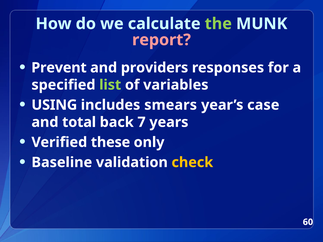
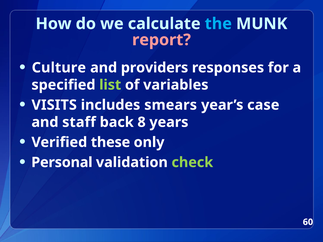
the colour: light green -> light blue (218, 24)
Prevent: Prevent -> Culture (59, 68)
USING: USING -> VISITS (54, 105)
total: total -> staff (79, 122)
7: 7 -> 8 (142, 122)
Baseline: Baseline -> Personal (62, 163)
check colour: yellow -> light green (192, 163)
